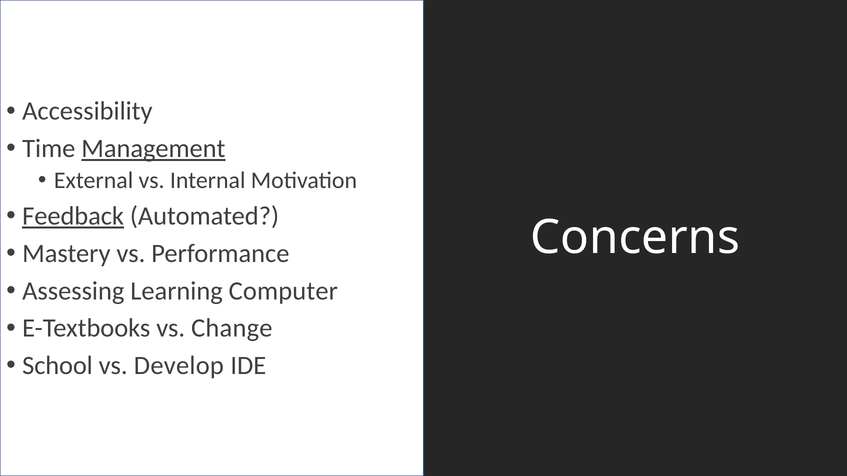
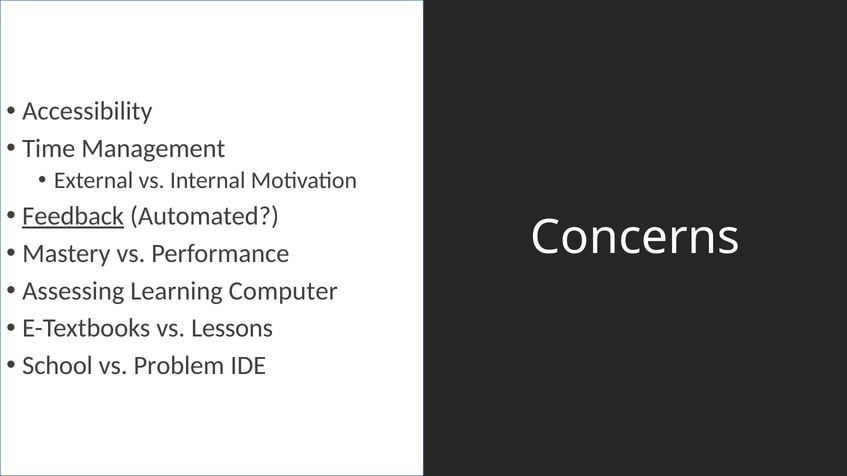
Management underline: present -> none (153, 149)
Change: Change -> Lessons (232, 329)
Develop: Develop -> Problem (179, 366)
